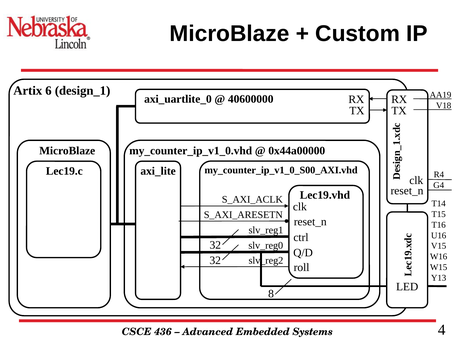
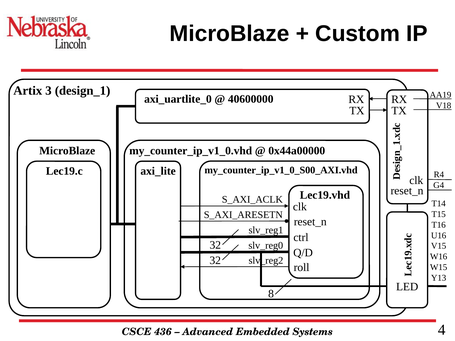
6: 6 -> 3 (48, 91)
